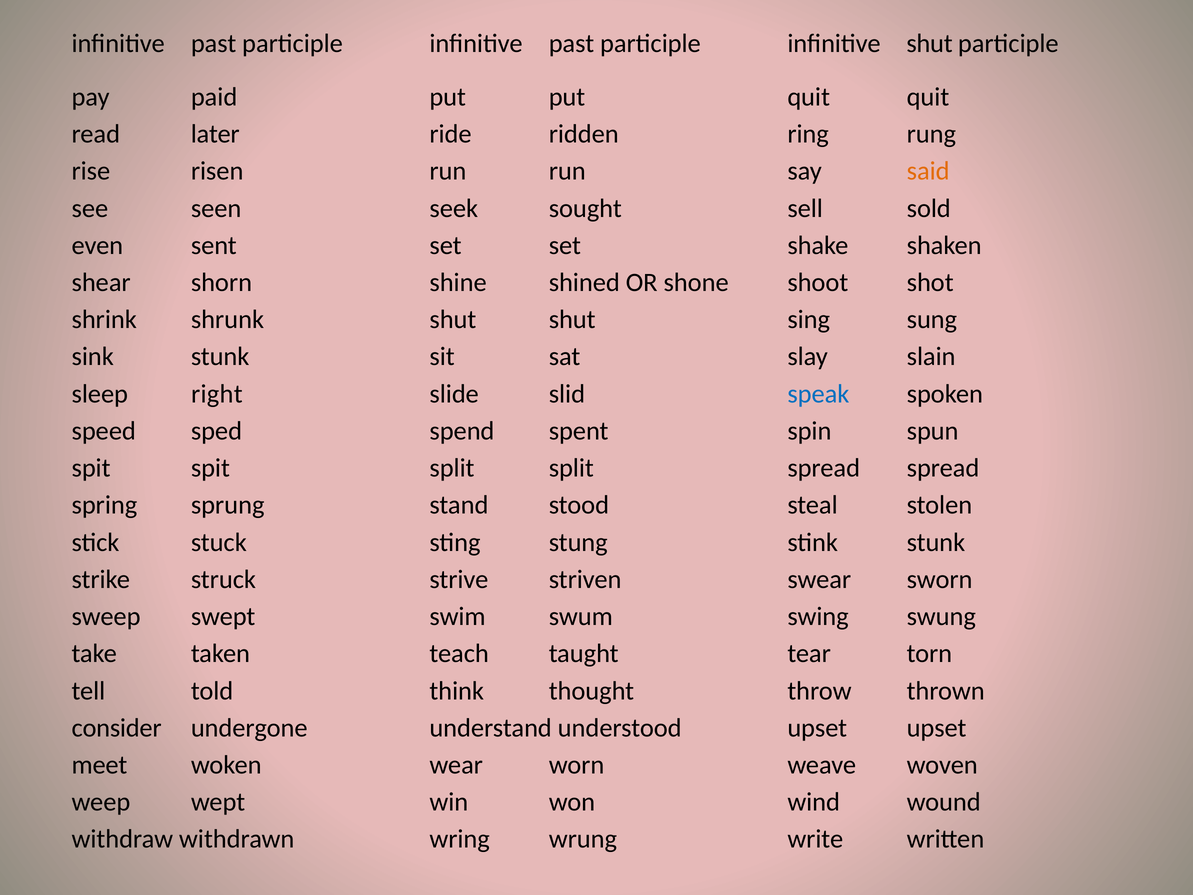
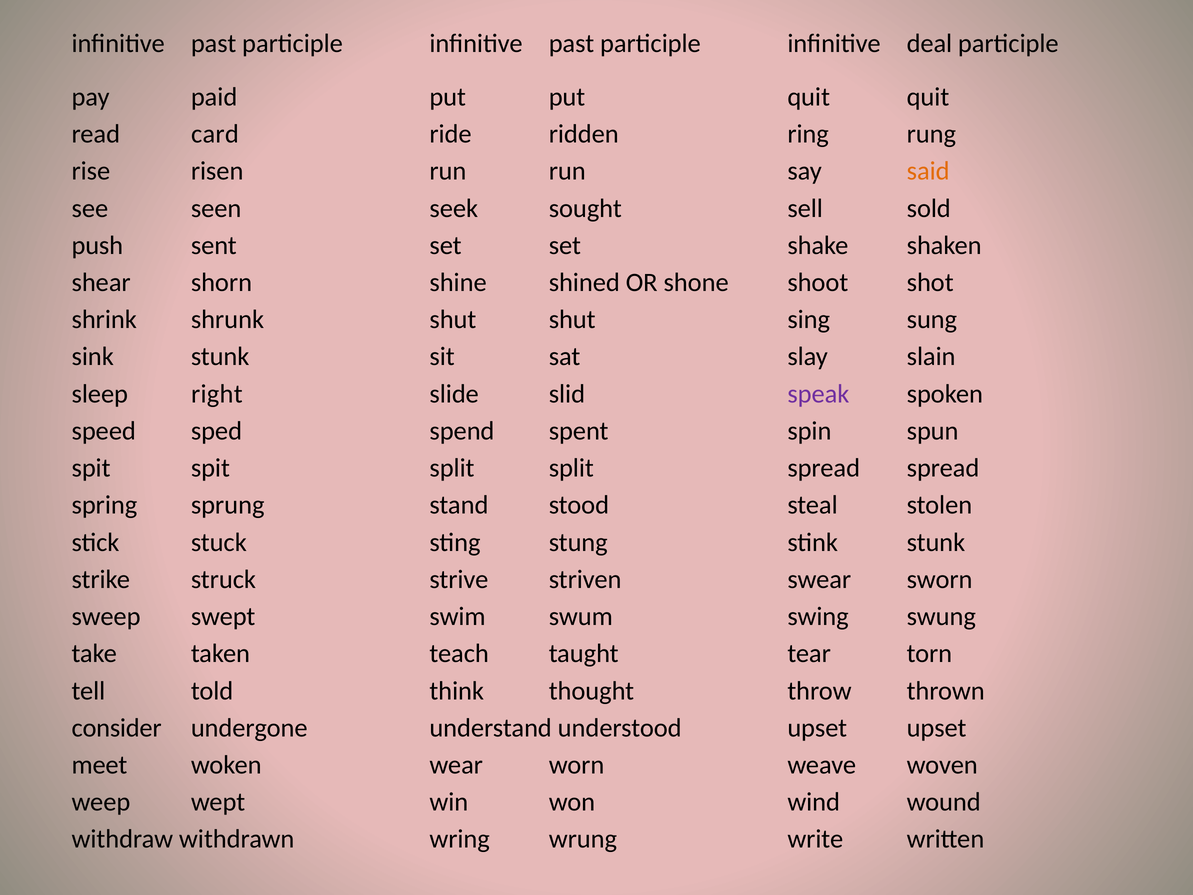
infinitive shut: shut -> deal (929, 44)
later: later -> card (215, 134)
even: even -> push (97, 245)
speak colour: blue -> purple (818, 394)
